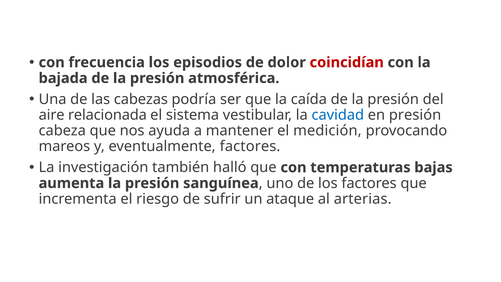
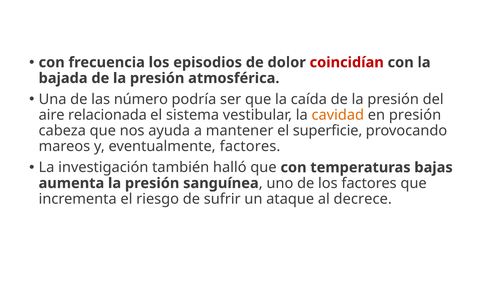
cabezas: cabezas -> número (141, 99)
cavidad colour: blue -> orange (338, 115)
medición: medición -> superficie (328, 131)
arterias: arterias -> decrece (363, 199)
